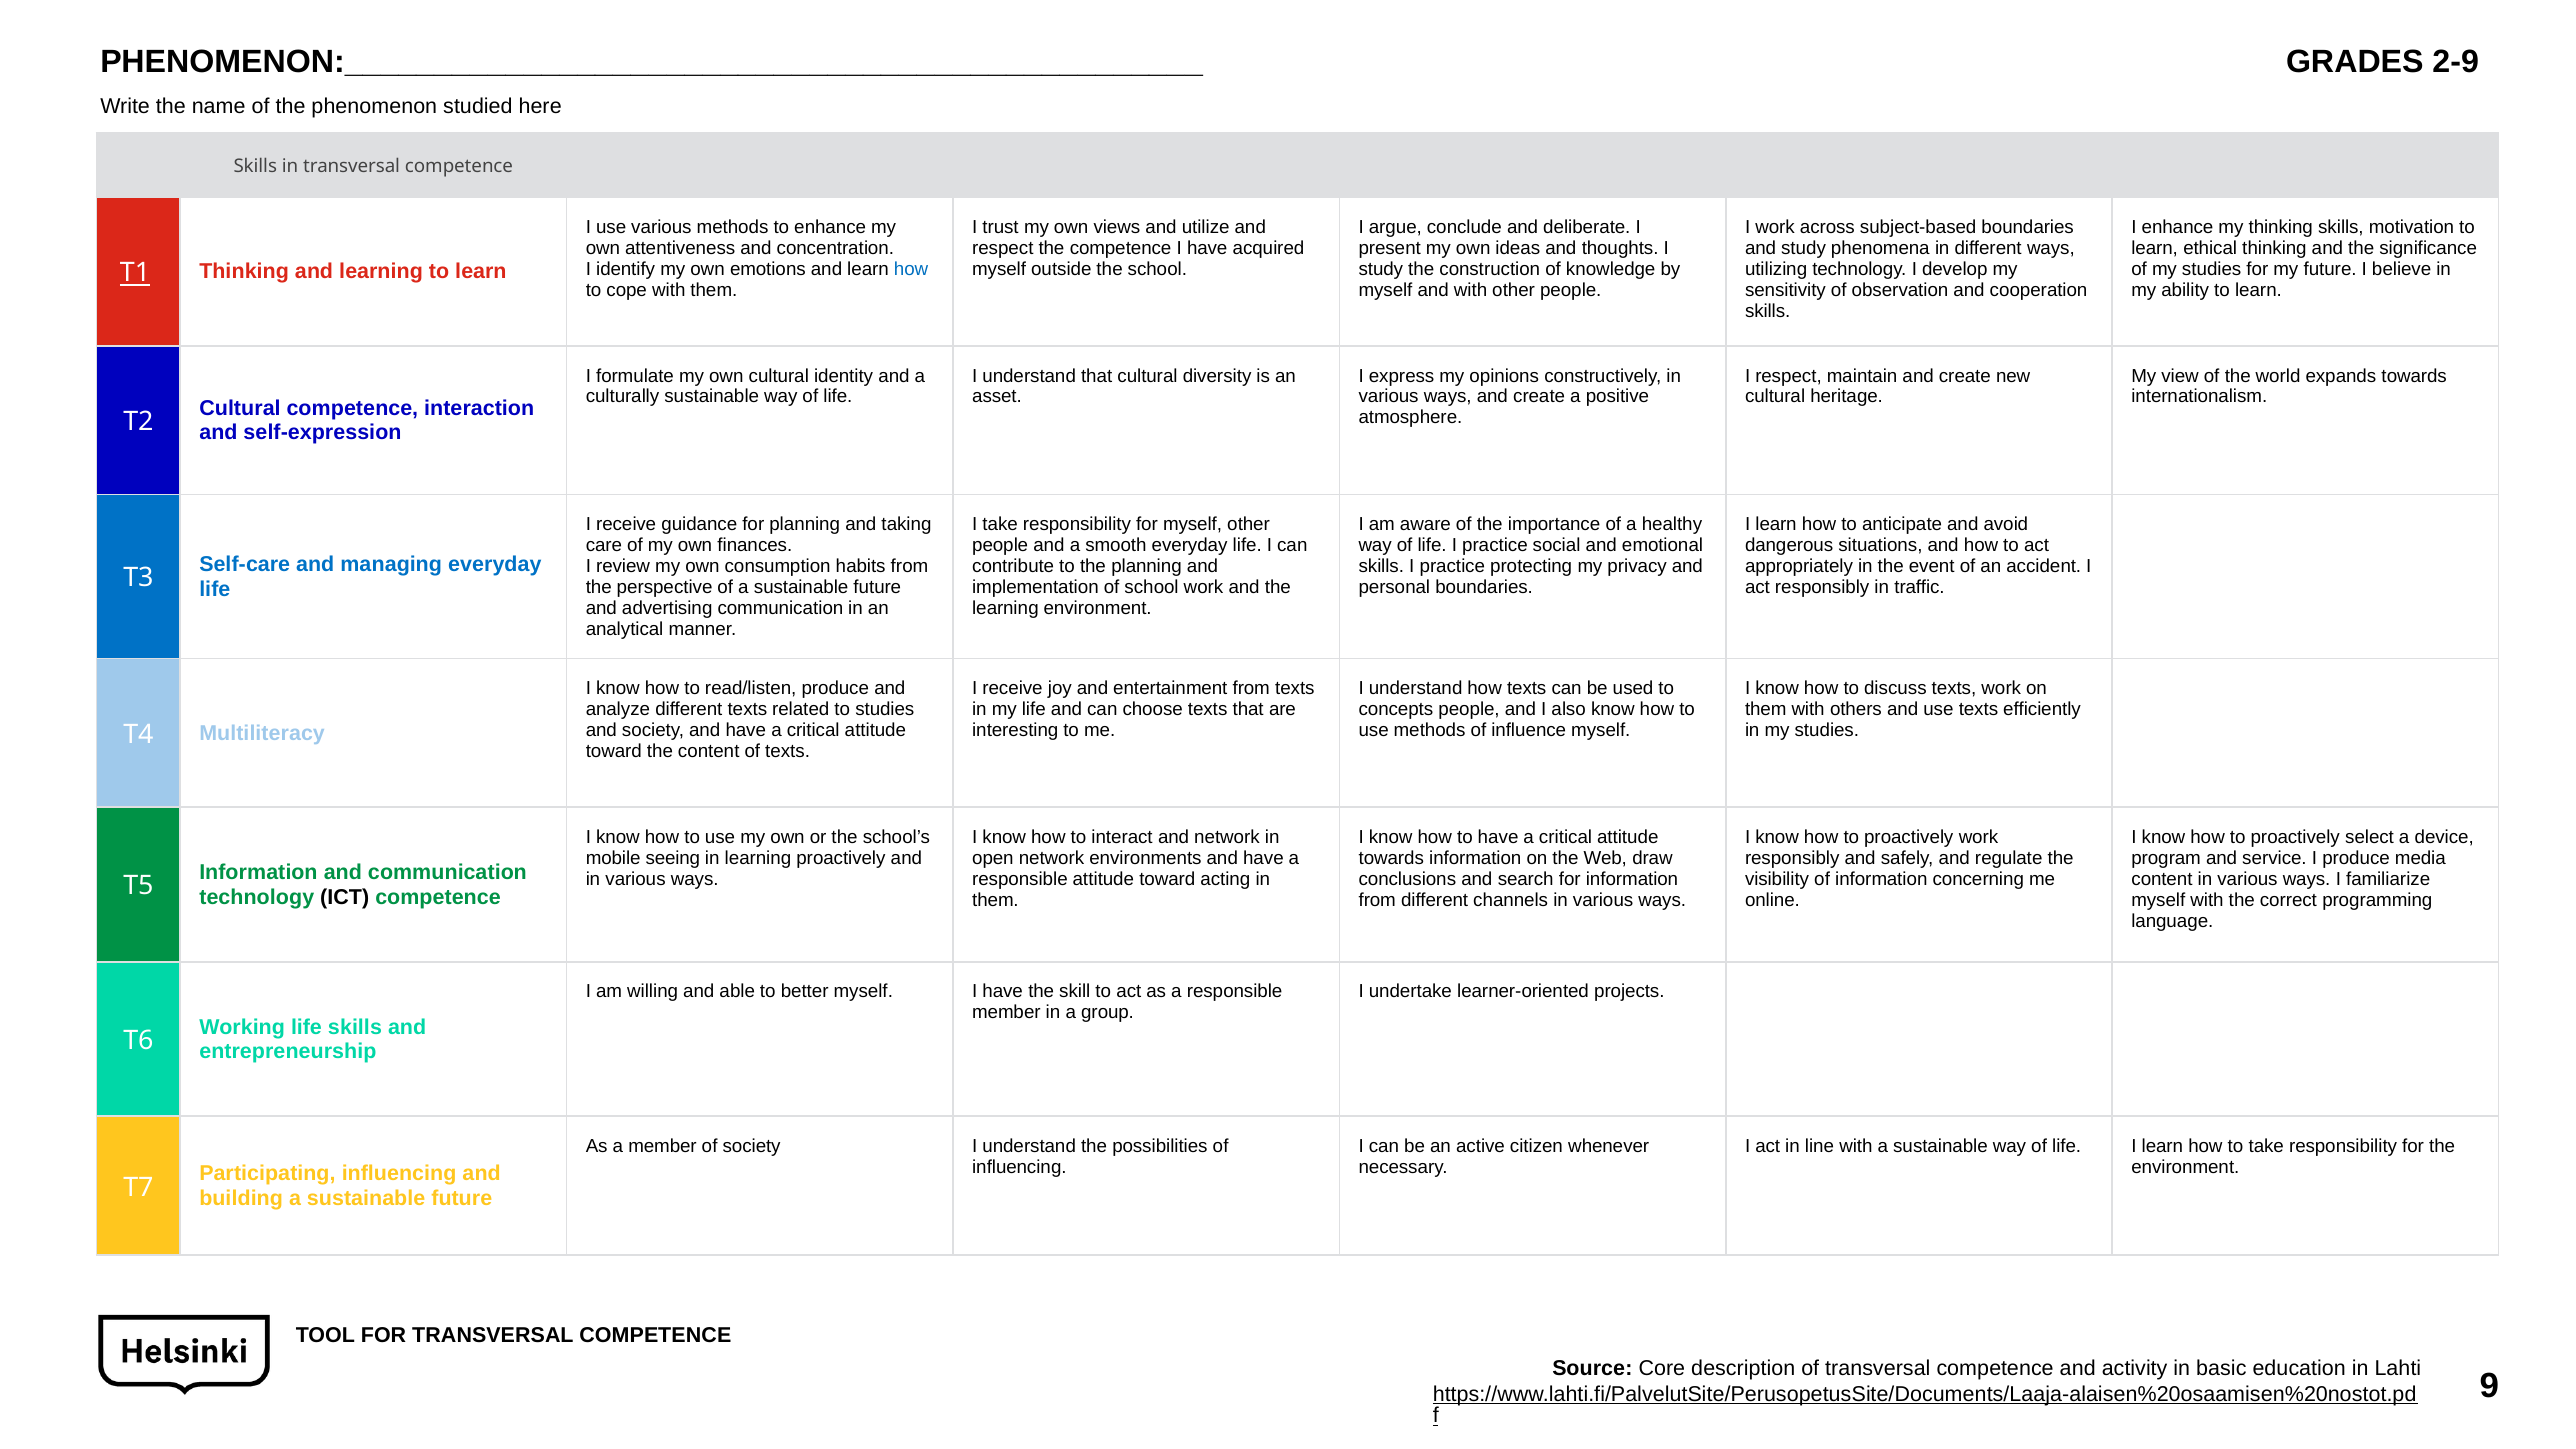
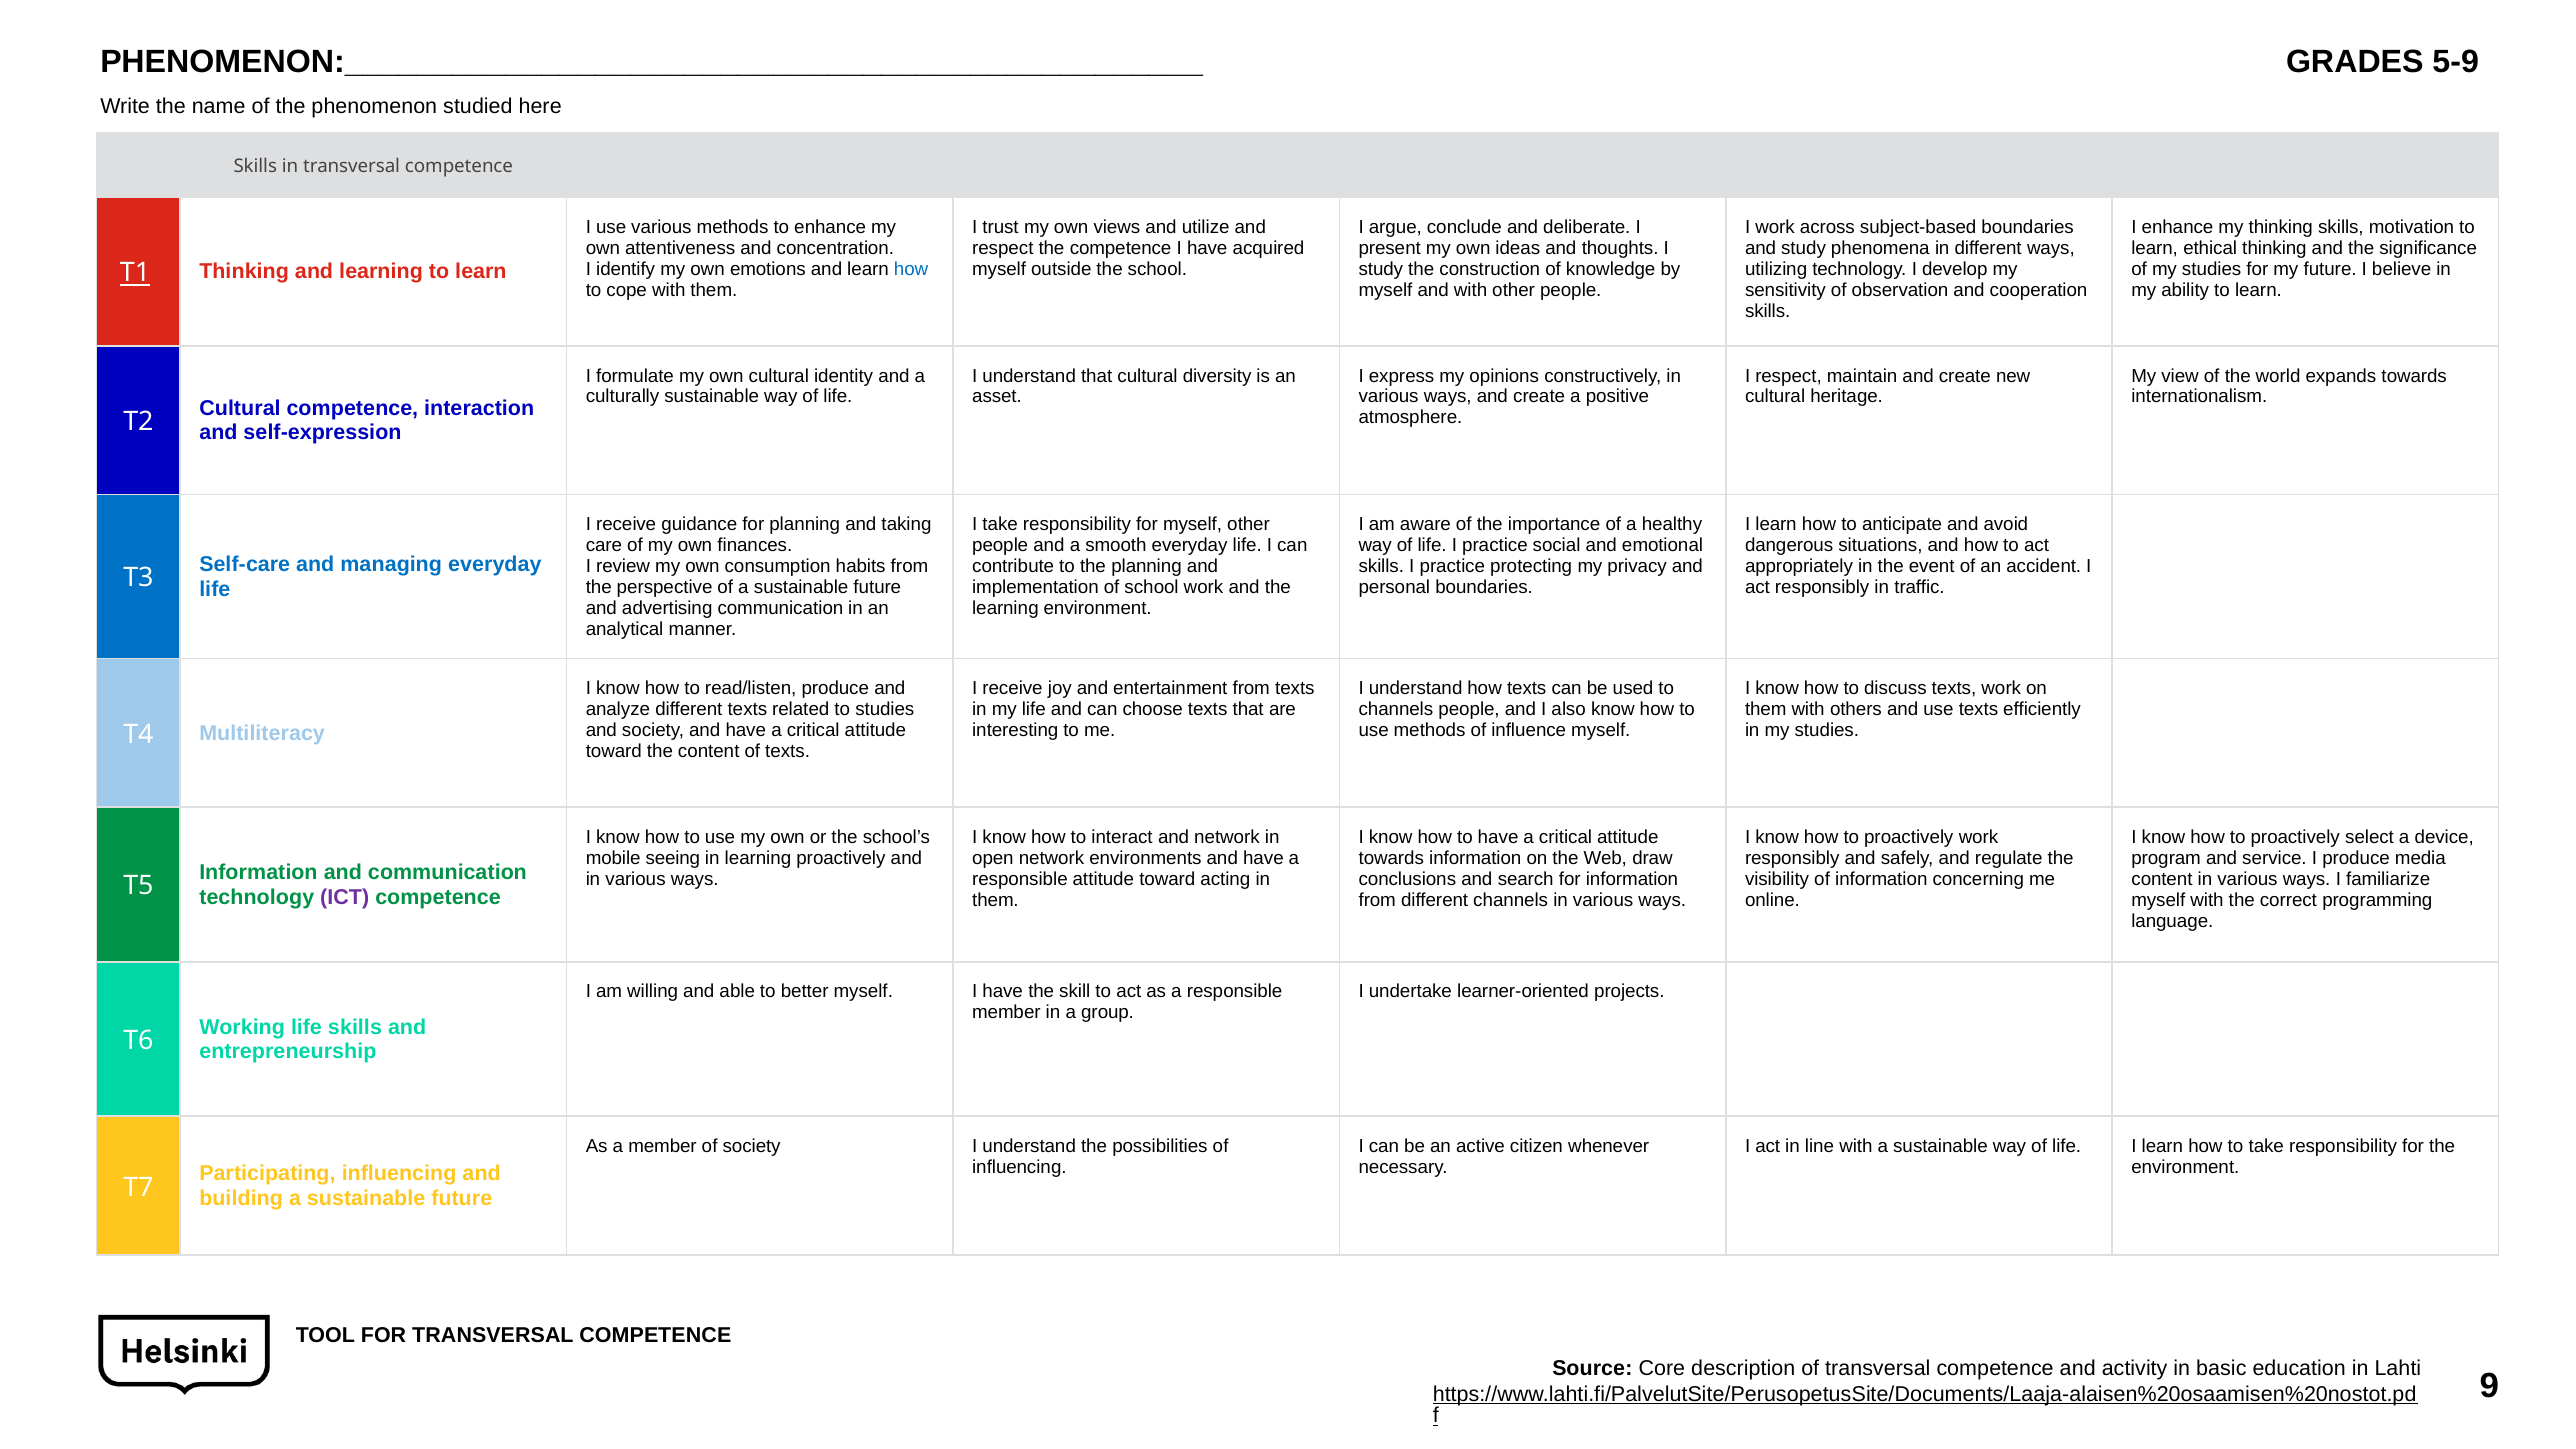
2-9: 2-9 -> 5-9 (2456, 62)
concepts: concepts -> channels (1396, 709)
ICT colour: black -> purple (345, 897)
